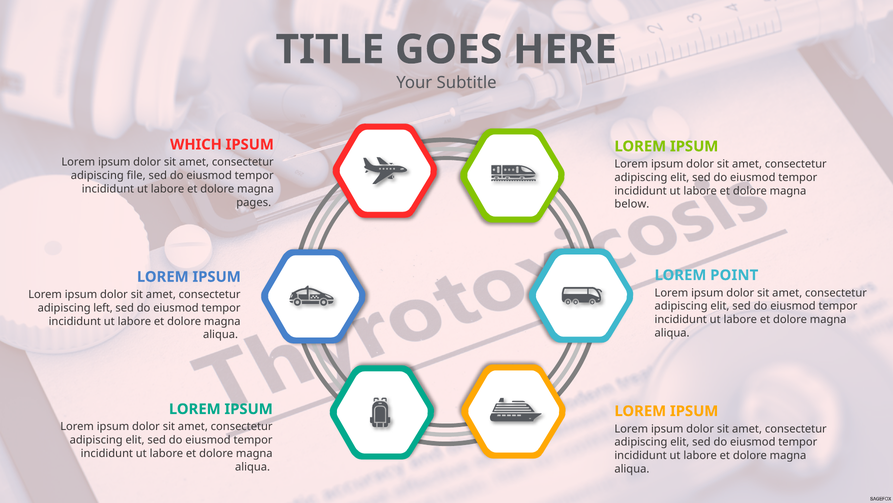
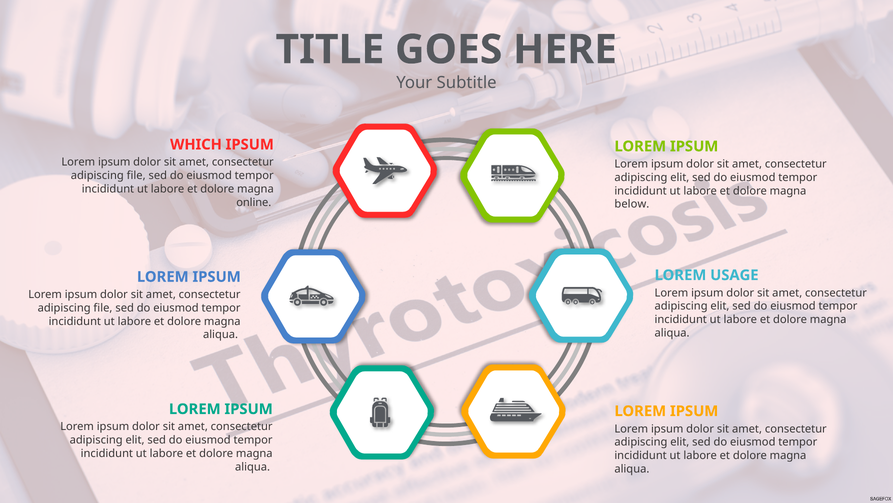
pages: pages -> online (254, 202)
POINT: POINT -> USAGE (734, 275)
left: left -> file (103, 308)
